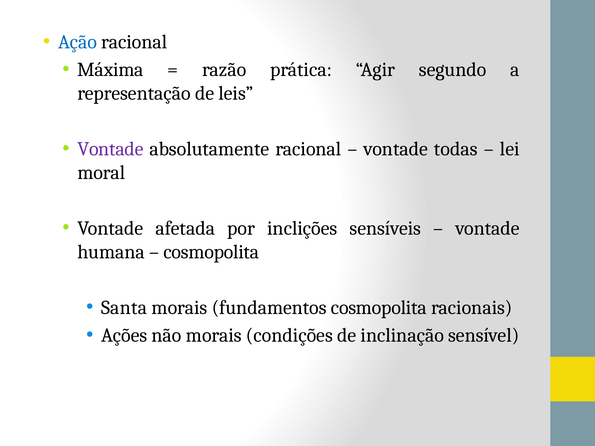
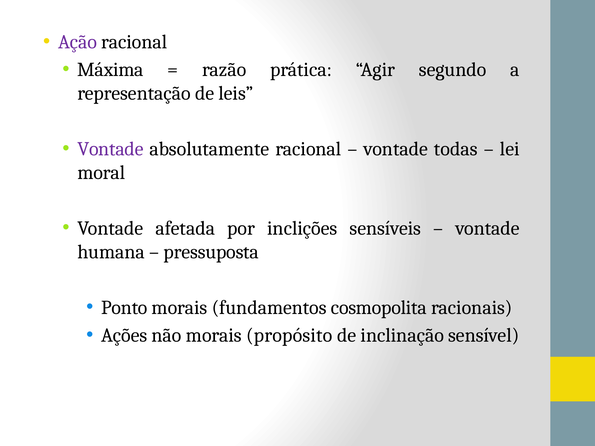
Ação colour: blue -> purple (77, 42)
cosmopolita: cosmopolita -> pressuposta (211, 252)
Santa: Santa -> Ponto (124, 308)
condições: condições -> propósito (289, 335)
